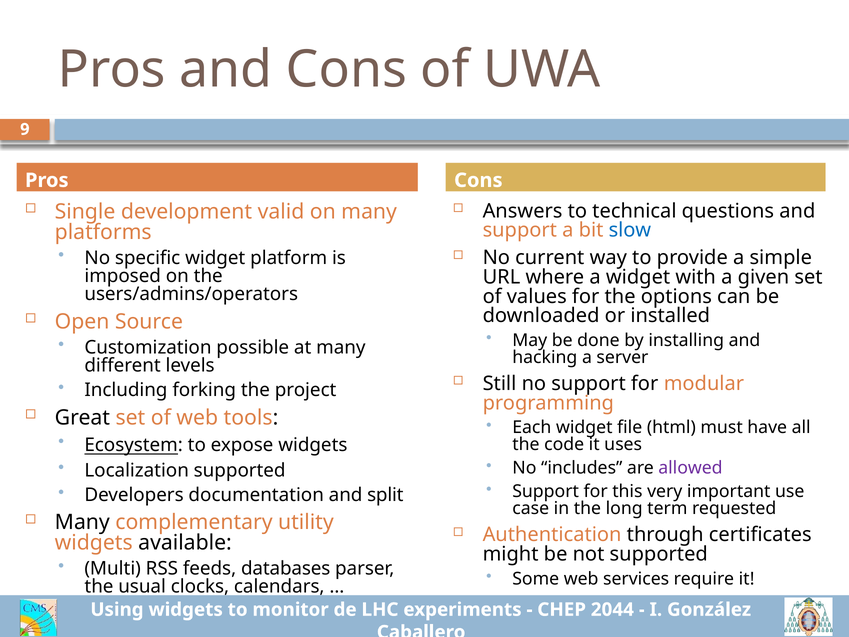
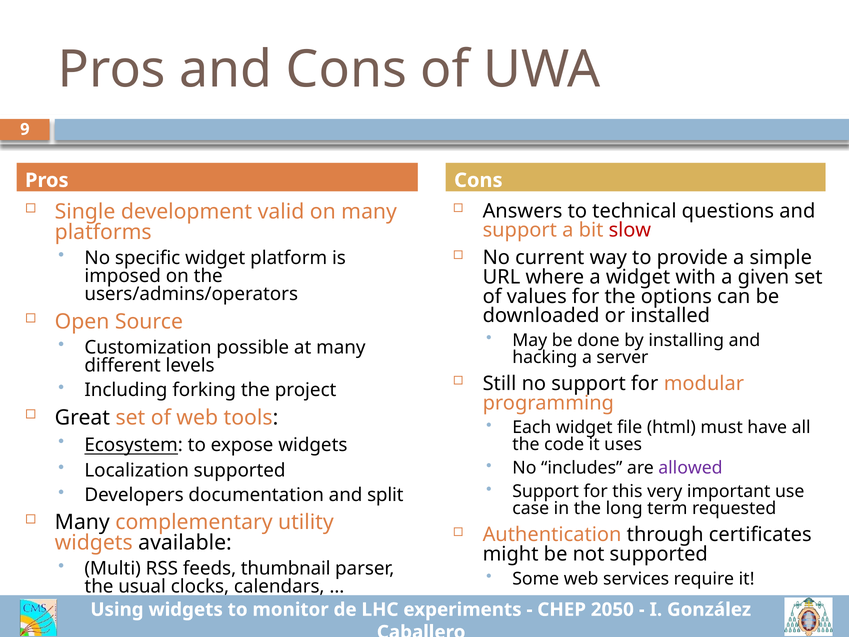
slow colour: blue -> red (630, 230)
databases: databases -> thumbnail (286, 568)
2044: 2044 -> 2050 (612, 609)
